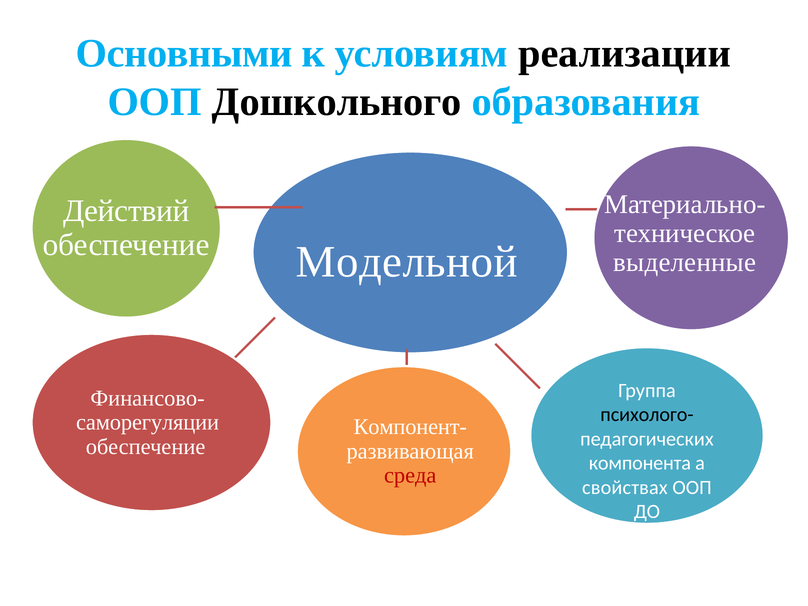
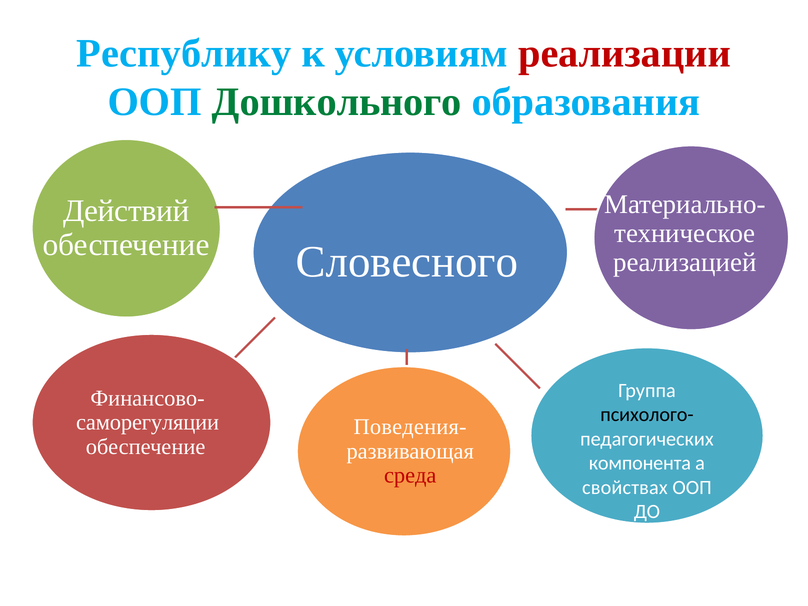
Основными: Основными -> Республику (184, 53)
реализации colour: black -> red (625, 53)
Дошкольного colour: black -> green (337, 102)
Модельной: Модельной -> Словесного (407, 262)
выделенные: выделенные -> реализацией (685, 263)
Компонент-: Компонент- -> Поведения- (410, 427)
